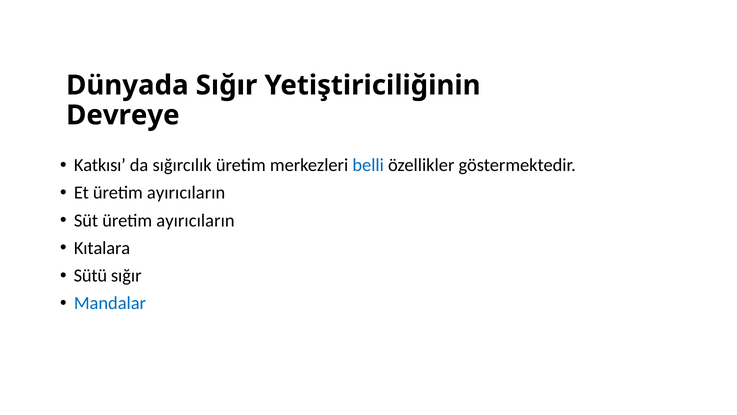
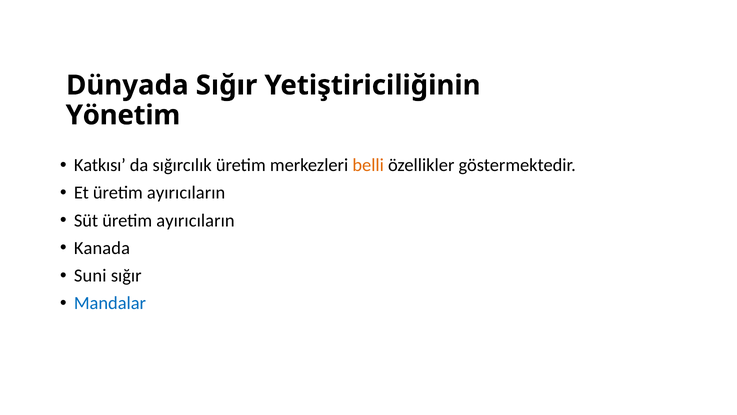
Devreye: Devreye -> Yönetim (123, 115)
belli colour: blue -> orange (368, 165)
Kıtalara: Kıtalara -> Kanada (102, 248)
Sütü: Sütü -> Suni (90, 275)
